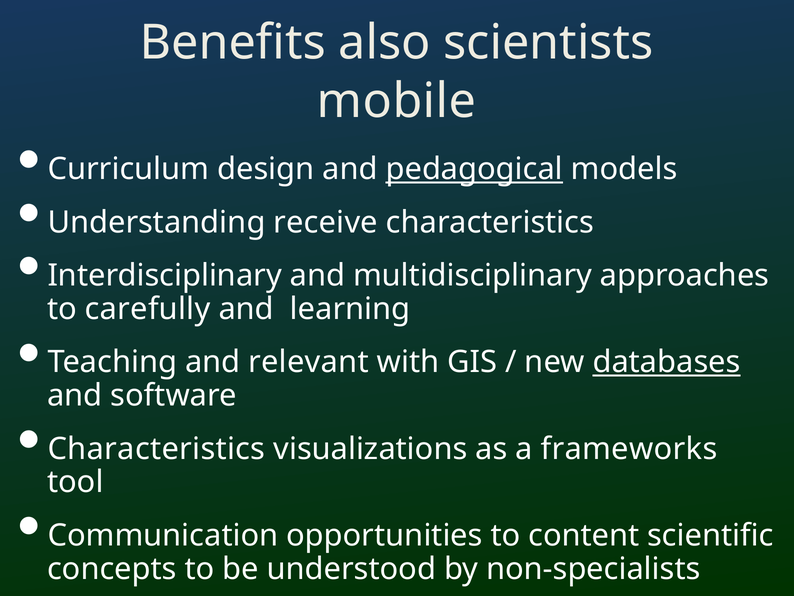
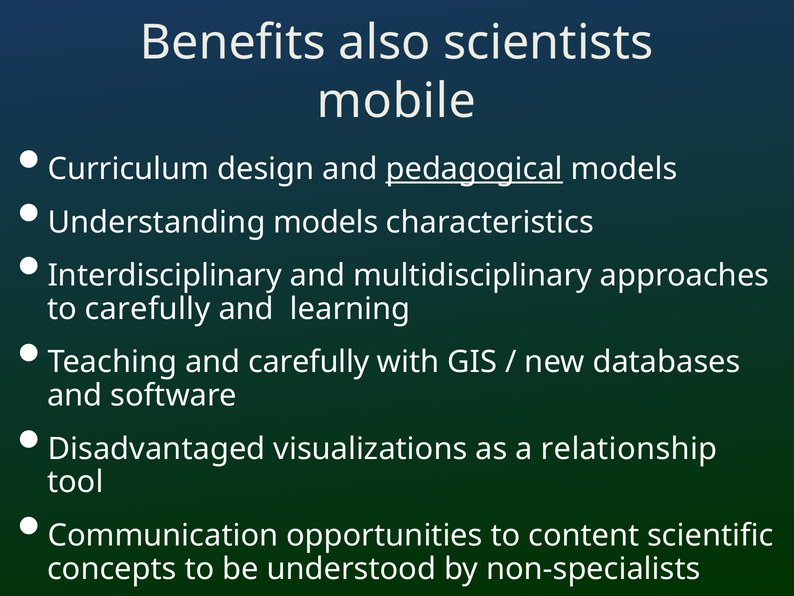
Understanding receive: receive -> models (326, 222)
and relevant: relevant -> carefully (309, 362)
databases underline: present -> none (667, 362)
Characteristics: Characteristics -> Disadvantaged (157, 448)
frameworks: frameworks -> relationship (629, 448)
